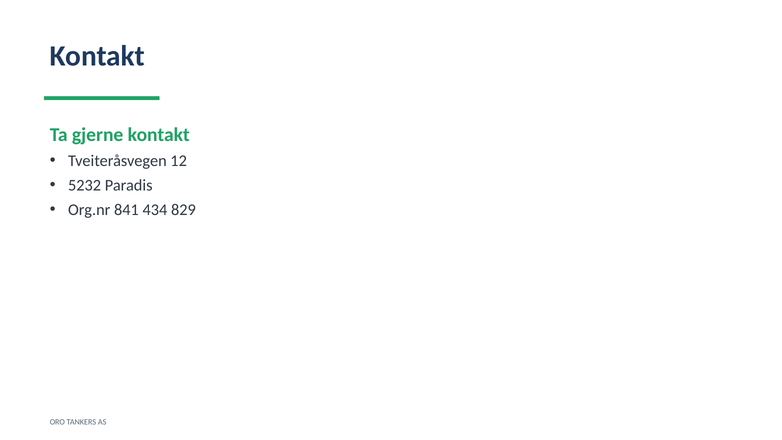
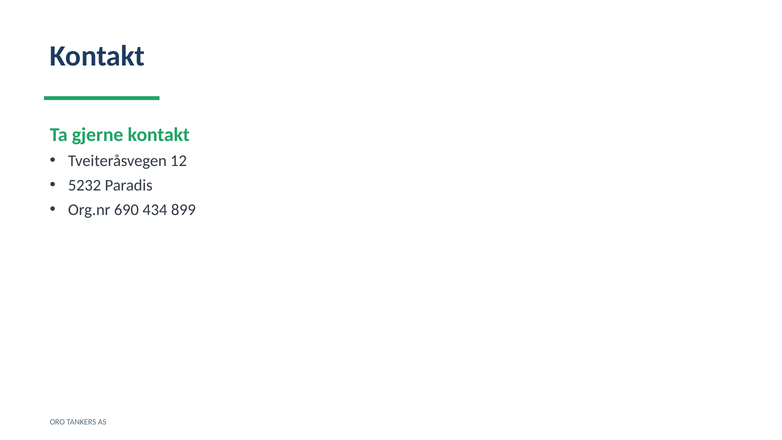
841: 841 -> 690 (126, 210)
829: 829 -> 899 (183, 210)
